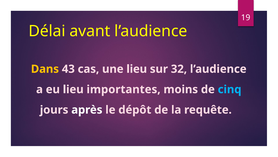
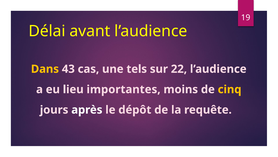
une lieu: lieu -> tels (137, 69)
32: 32 -> 22 (179, 69)
cinq colour: light blue -> yellow (230, 89)
